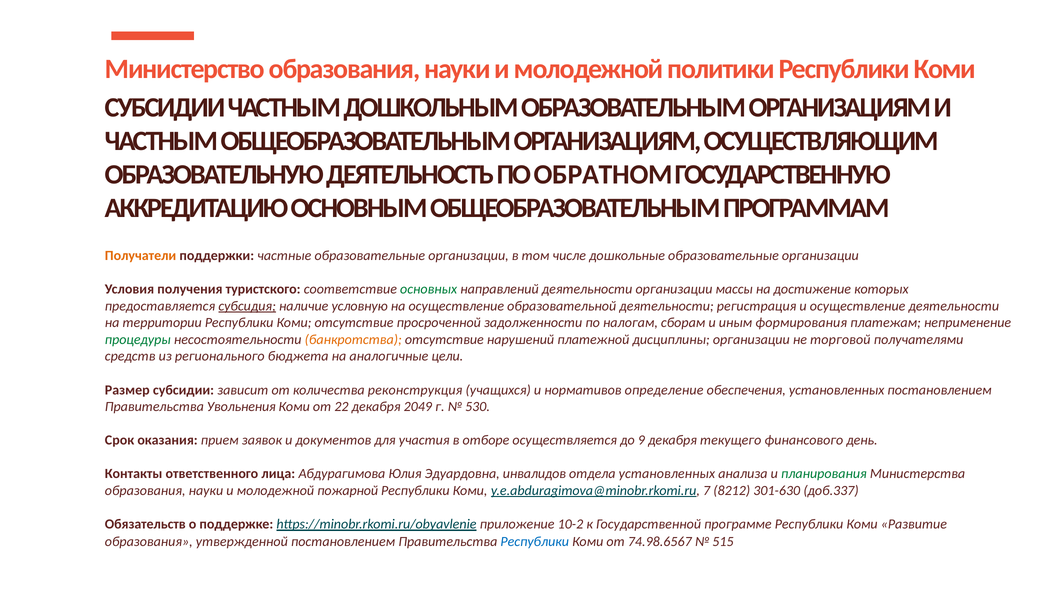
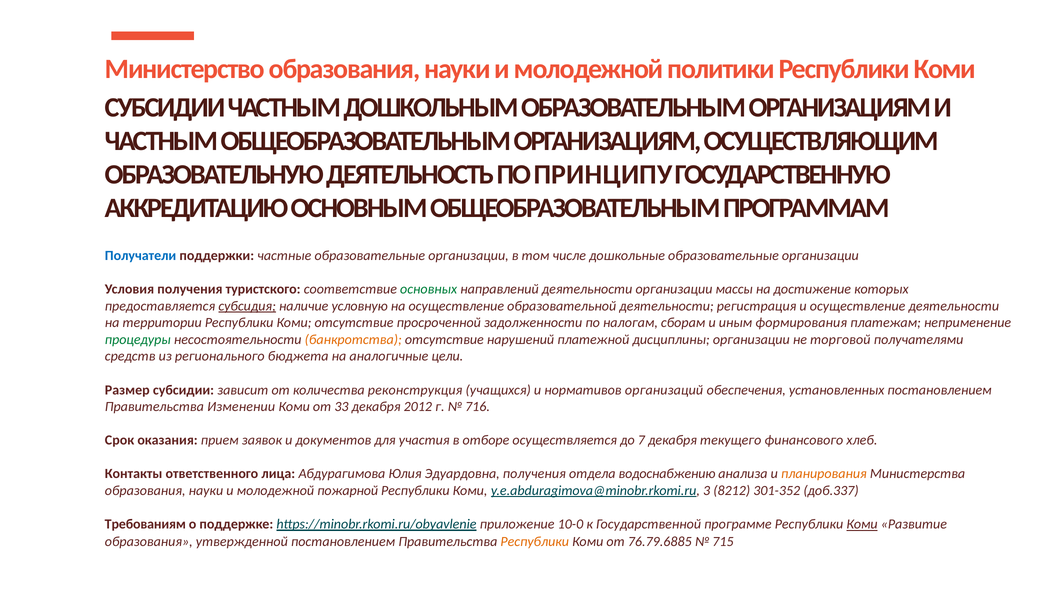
ОБРАТНОМ: ОБРАТНОМ -> ПРИНЦИПУ (603, 175)
Получатели colour: orange -> blue (141, 256)
определение: определение -> организаций (664, 390)
Увольнения: Увольнения -> Изменении (241, 407)
22: 22 -> 33 (341, 407)
2049: 2049 -> 2012 (418, 407)
530: 530 -> 716 (478, 407)
9: 9 -> 7 (641, 441)
день: день -> хлеб (862, 441)
Эдуардовна инвалидов: инвалидов -> получения (534, 474)
отдела установленных: установленных -> водоснабжению (667, 474)
планирования colour: green -> orange (824, 474)
7: 7 -> 3 (707, 491)
301-630: 301-630 -> 301-352 (777, 491)
Обязательств: Обязательств -> Требованиям (145, 525)
10-2: 10-2 -> 10-0 (570, 525)
Коми underline: none -> present (862, 525)
Республики colour: blue -> orange (535, 542)
74.98.6567: 74.98.6567 -> 76.79.6885 (660, 542)
515: 515 -> 715 (723, 542)
